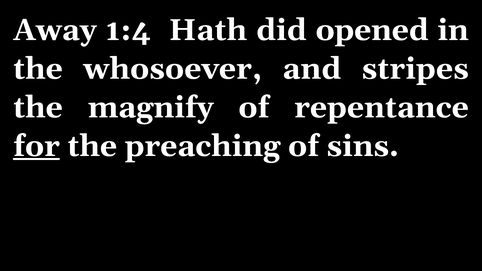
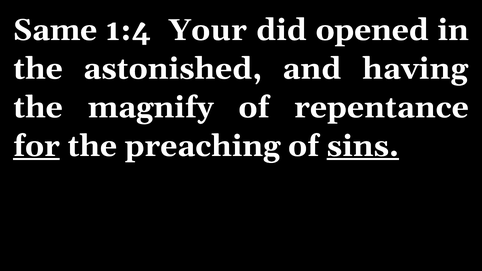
Away: Away -> Same (55, 30)
Hath: Hath -> Your (208, 30)
whosoever: whosoever -> astonished (173, 69)
stripes: stripes -> having (415, 69)
sins underline: none -> present (363, 146)
